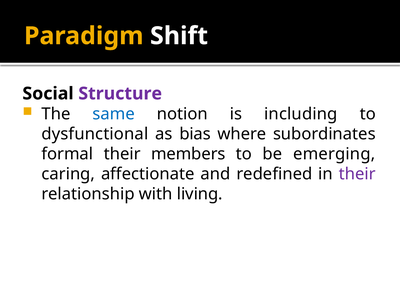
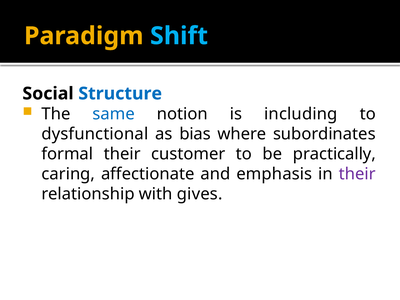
Shift colour: white -> light blue (179, 36)
Structure colour: purple -> blue (120, 94)
members: members -> customer (188, 154)
emerging: emerging -> practically (334, 154)
redefined: redefined -> emphasis (274, 174)
living: living -> gives (200, 194)
